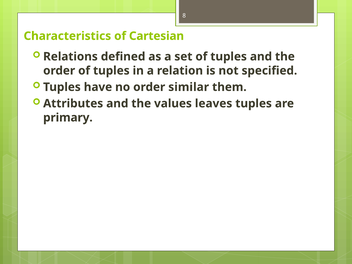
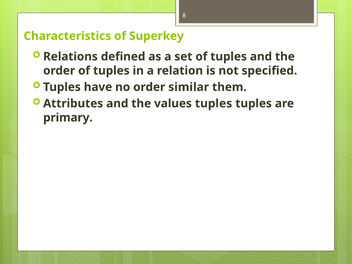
Cartesian: Cartesian -> Superkey (156, 36)
values leaves: leaves -> tuples (214, 103)
